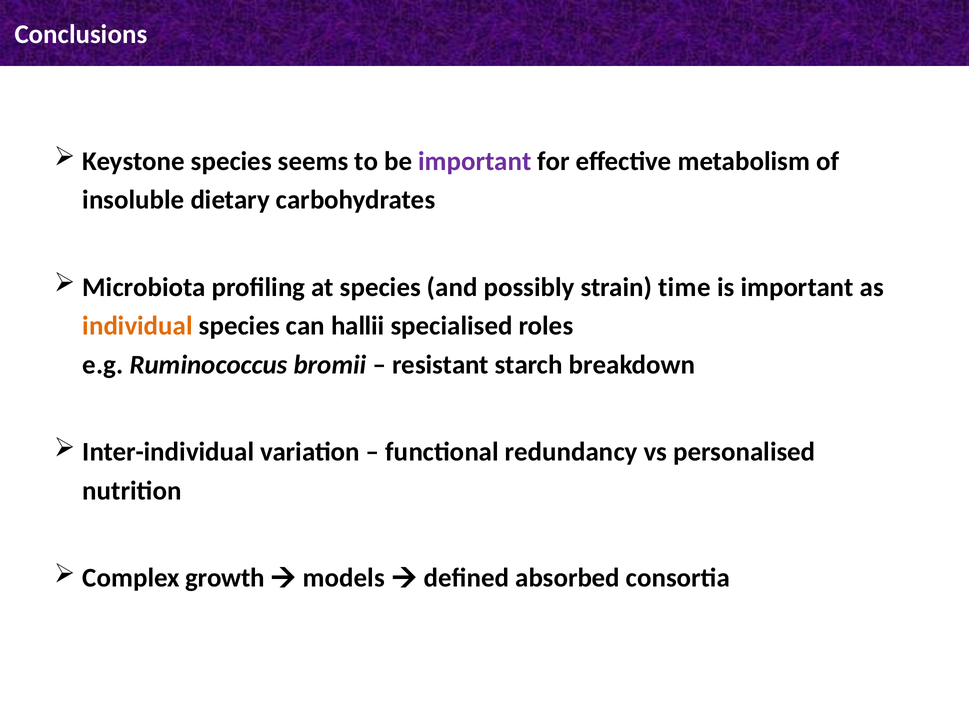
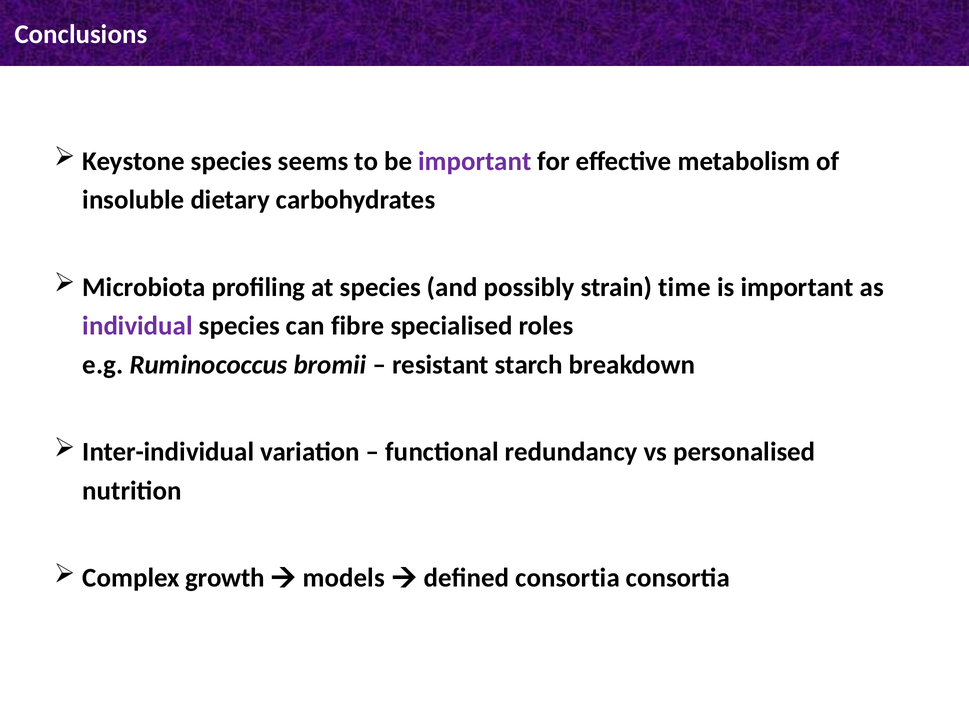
individual colour: orange -> purple (138, 326)
hallii: hallii -> fibre (358, 326)
defined absorbed: absorbed -> consortia (568, 578)
